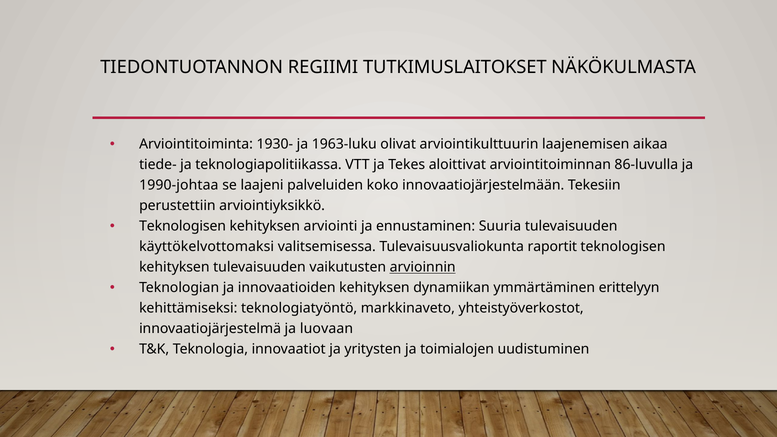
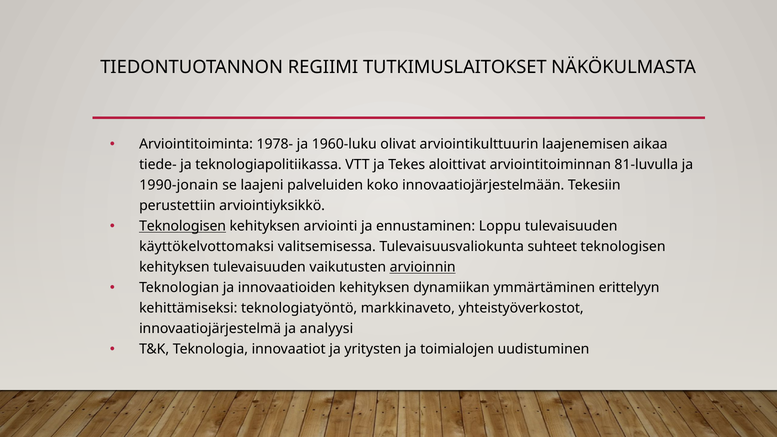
1930-: 1930- -> 1978- (275, 144)
1963-luku: 1963-luku -> 1960-luku (344, 144)
86-luvulla: 86-luvulla -> 81-luvulla (646, 165)
1990-johtaa: 1990-johtaa -> 1990-jonain (179, 185)
Teknologisen underline: none -> present (183, 226)
Suuria: Suuria -> Loppu (500, 226)
raportit: raportit -> suhteet (552, 247)
luovaan: luovaan -> analyysi (327, 329)
